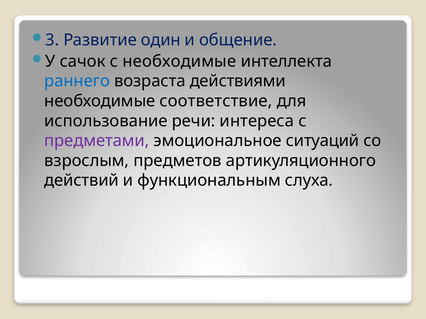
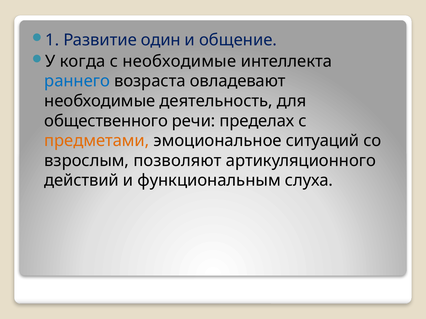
3: 3 -> 1 (52, 40)
сачок: сачок -> когда (83, 61)
действиями: действиями -> овладевают (238, 81)
соответствие: соответствие -> деятельность (216, 101)
использование: использование -> общественного (106, 121)
интереса: интереса -> пределах (257, 121)
предметами colour: purple -> orange (97, 141)
предметов: предметов -> позволяют (177, 161)
